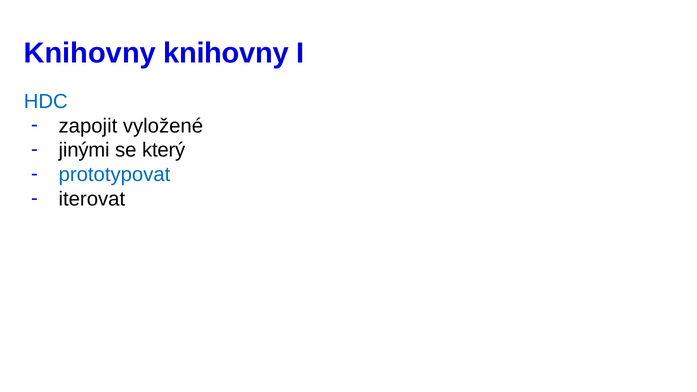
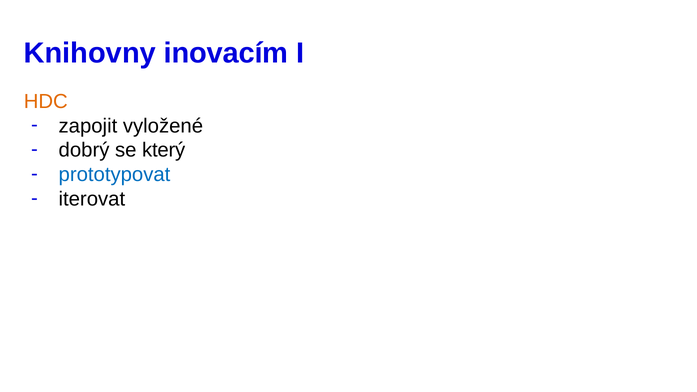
Knihovny knihovny: knihovny -> inovacím (226, 53)
HDC colour: blue -> orange (46, 101)
jinými: jinými -> dobrý (84, 150)
